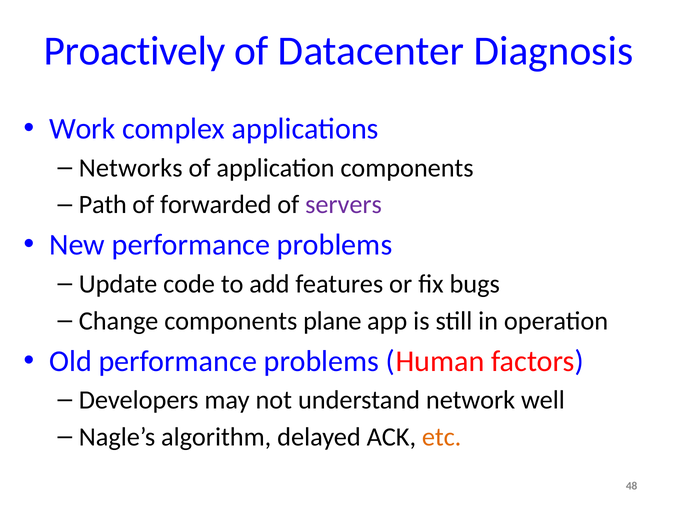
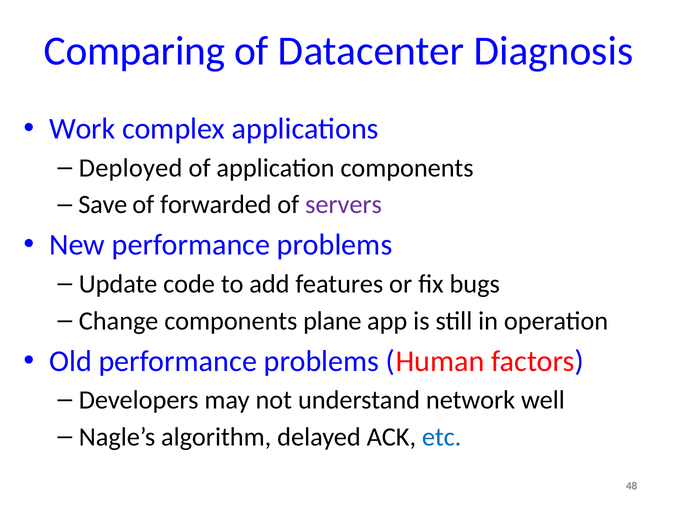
Proactively: Proactively -> Comparing (134, 51)
Networks: Networks -> Deployed (131, 168)
Path: Path -> Save (103, 205)
etc colour: orange -> blue (442, 437)
